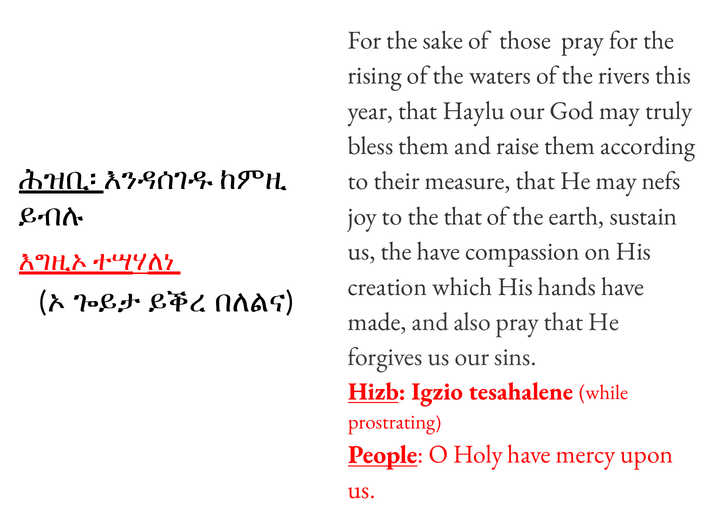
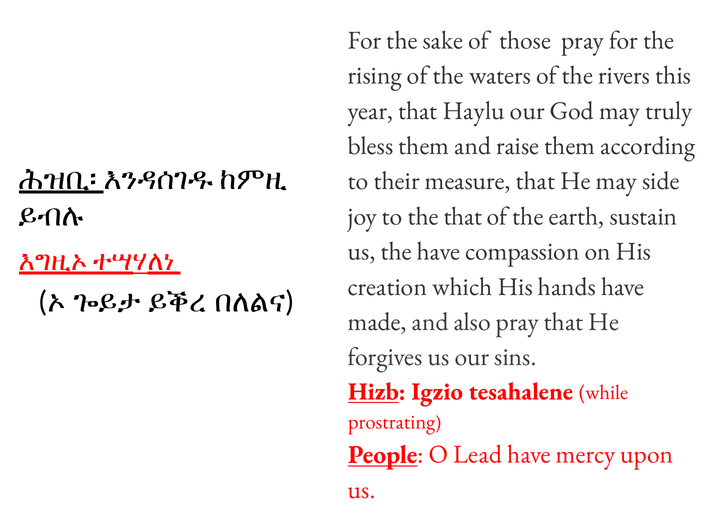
nefs: nefs -> side (661, 181)
Holy: Holy -> Lead (478, 455)
